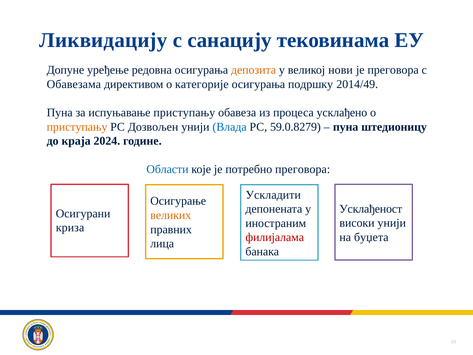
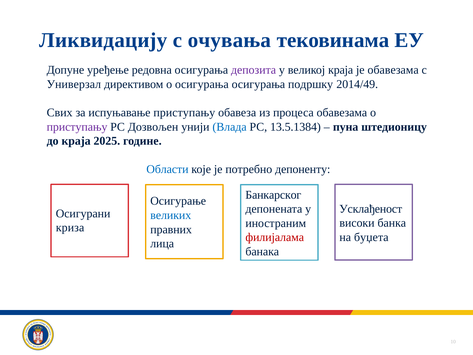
санацију: санацију -> очувања (229, 40)
депозита colour: orange -> purple (254, 70)
великој нови: нови -> краја (341, 70)
је преговора: преговора -> обавезама (393, 70)
Обавезама: Обавезама -> Универзал (74, 84)
о категорије: категорије -> осигурања (202, 84)
Пуна: Пуна -> Свих (60, 112)
процеса усклађено: усклађено -> обавезама (342, 112)
приступању colour: orange -> purple (77, 127)
59.0.8279: 59.0.8279 -> 13.5.1384 (295, 127)
2024: 2024 -> 2025 (107, 141)
потребно преговора: преговора -> депоненту (303, 169)
Ускладити: Ускладити -> Банкарског (273, 195)
великих colour: orange -> blue (171, 215)
високи унији: унији -> банка (392, 223)
